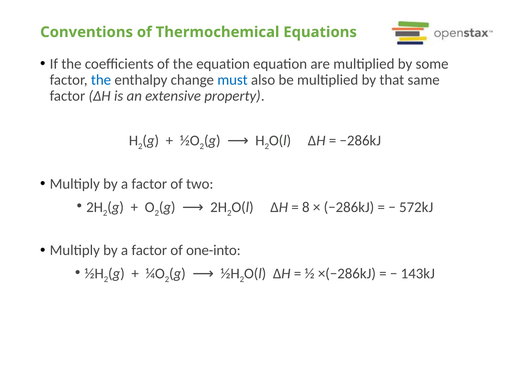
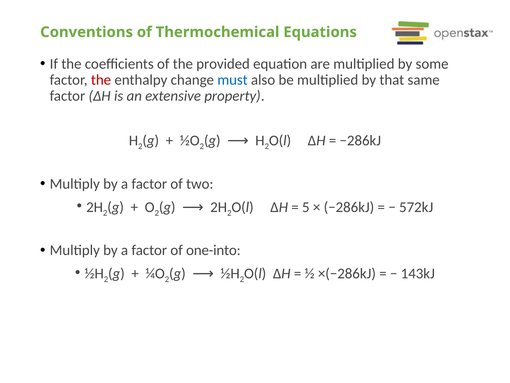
the equation: equation -> provided (223, 64)
the colour: blue -> red (101, 80)
8: 8 -> 5 (306, 207)
